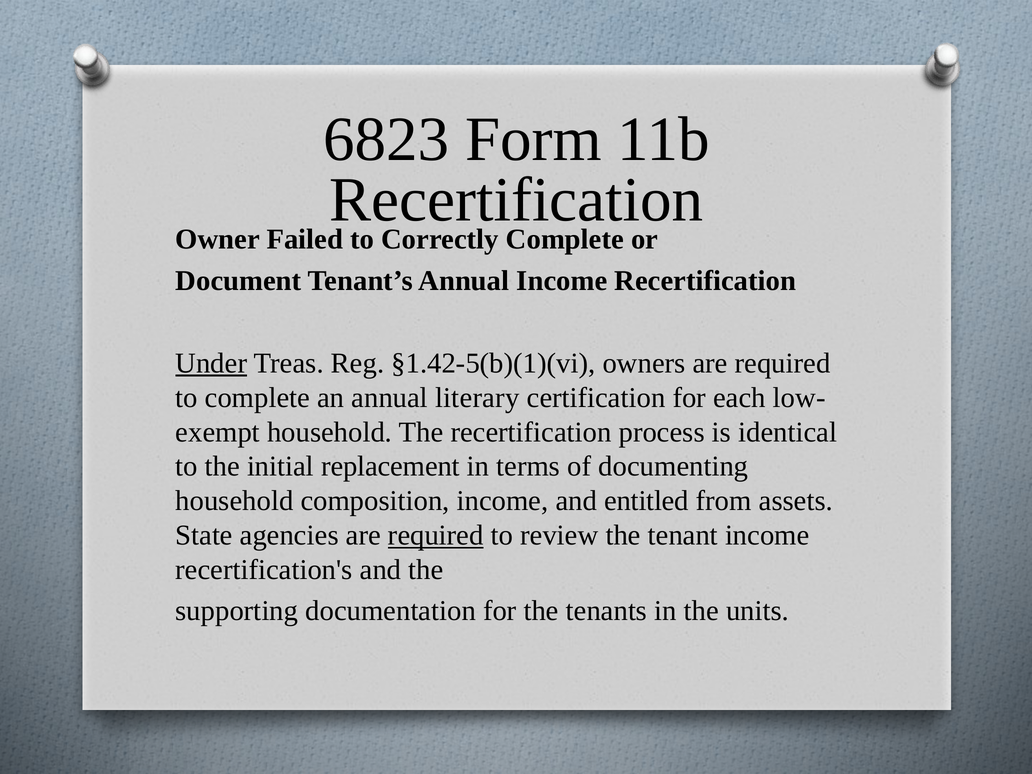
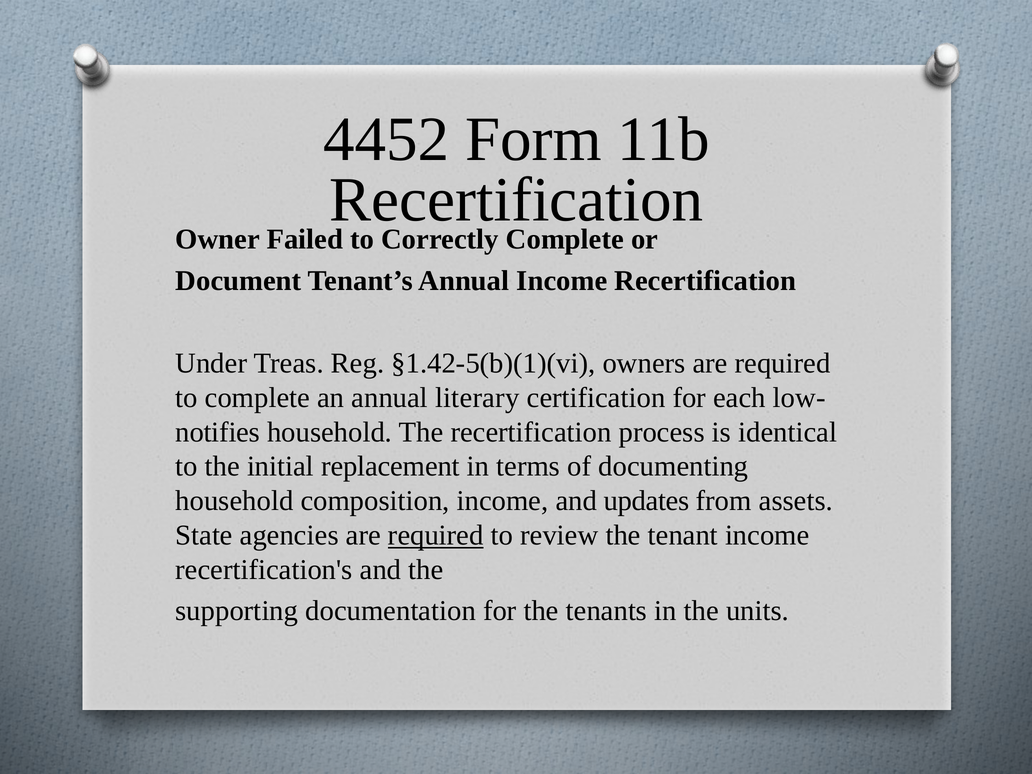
6823: 6823 -> 4452 (386, 139)
Under underline: present -> none (211, 363)
exempt: exempt -> notifies (218, 432)
entitled: entitled -> updates (647, 501)
